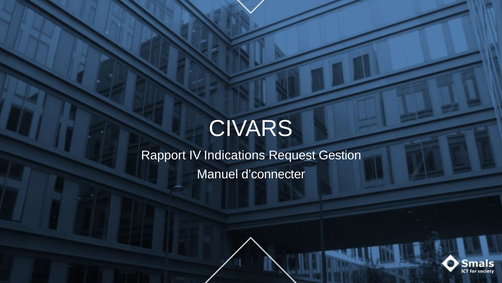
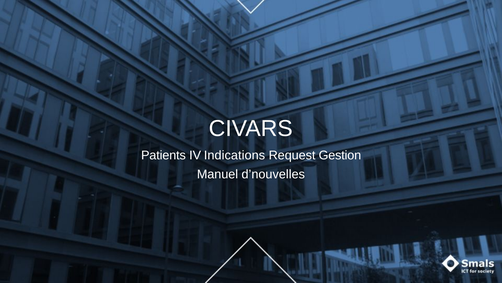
Rapport: Rapport -> Patients (163, 155)
d’connecter: d’connecter -> d’nouvelles (273, 174)
